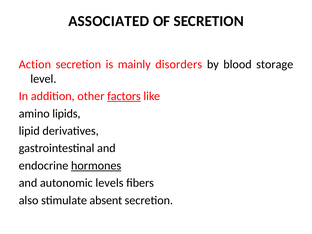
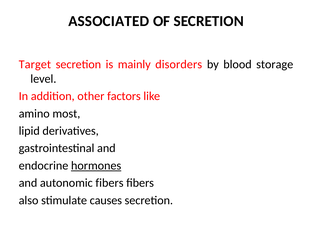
Action: Action -> Target (35, 64)
factors underline: present -> none (124, 96)
lipids: lipids -> most (66, 114)
autonomic levels: levels -> fibers (109, 183)
absent: absent -> causes (106, 200)
